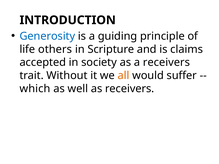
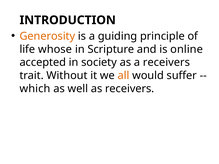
Generosity colour: blue -> orange (47, 36)
others: others -> whose (55, 49)
claims: claims -> online (187, 49)
